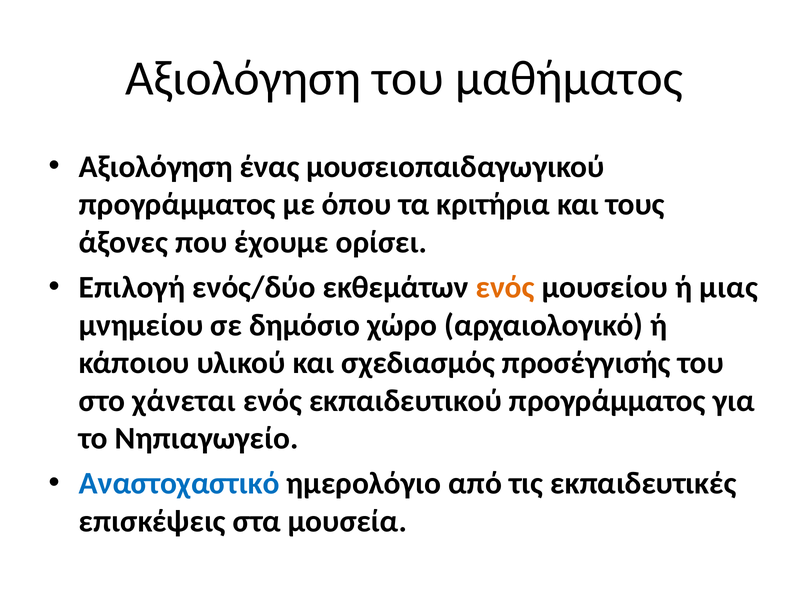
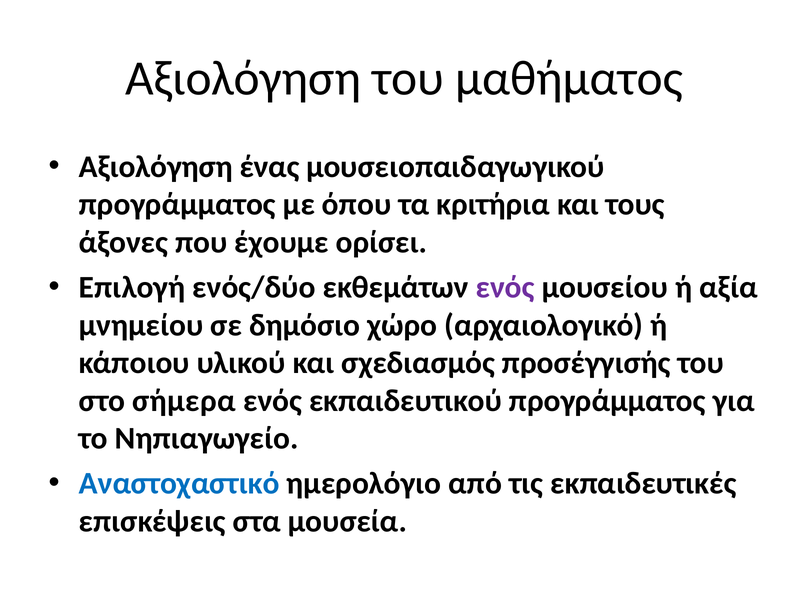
ενός colour: orange -> purple (505, 287)
μιας: μιας -> αξία (729, 287)
χάνεται: χάνεται -> σήμερα (184, 401)
